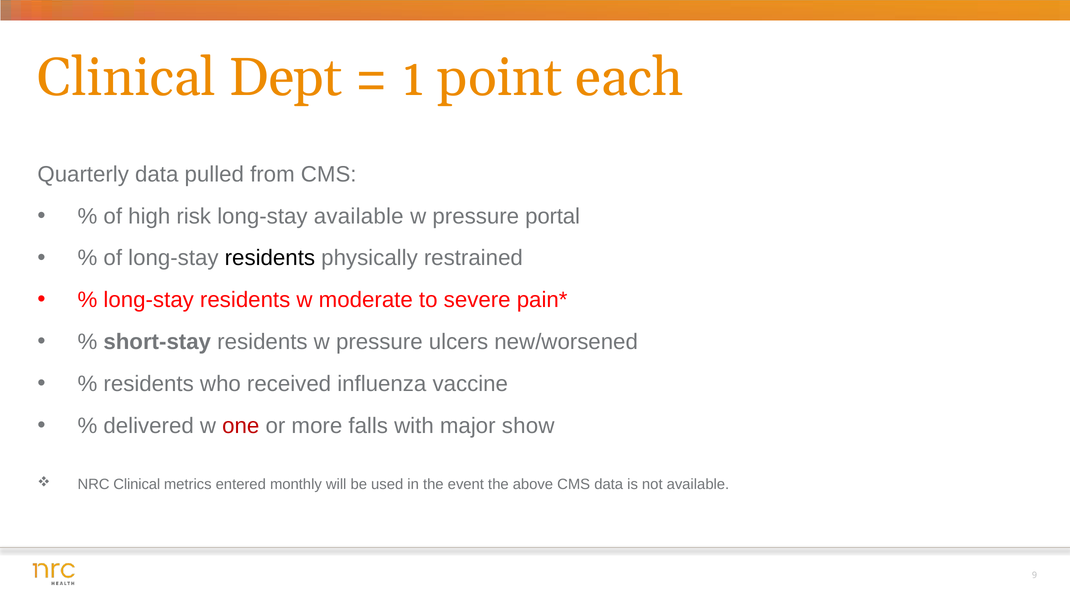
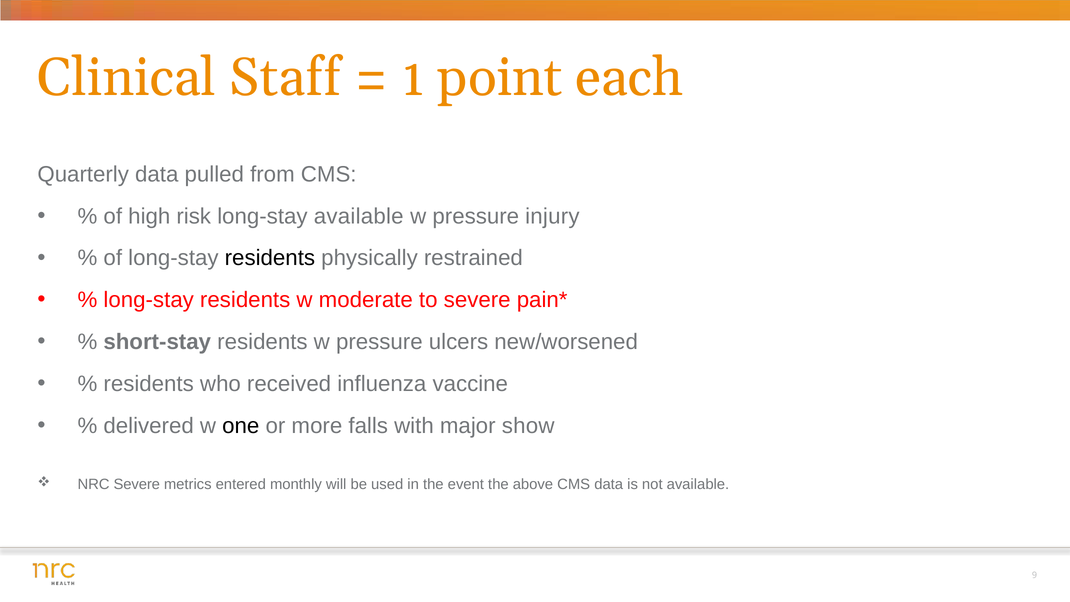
Dept: Dept -> Staff (285, 78)
portal: portal -> injury (552, 216)
one colour: red -> black (241, 426)
NRC Clinical: Clinical -> Severe (137, 485)
